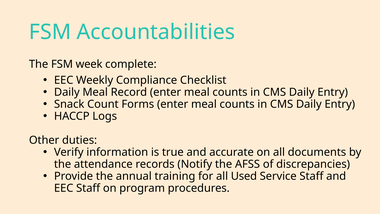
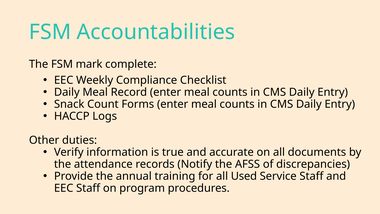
week: week -> mark (89, 64)
